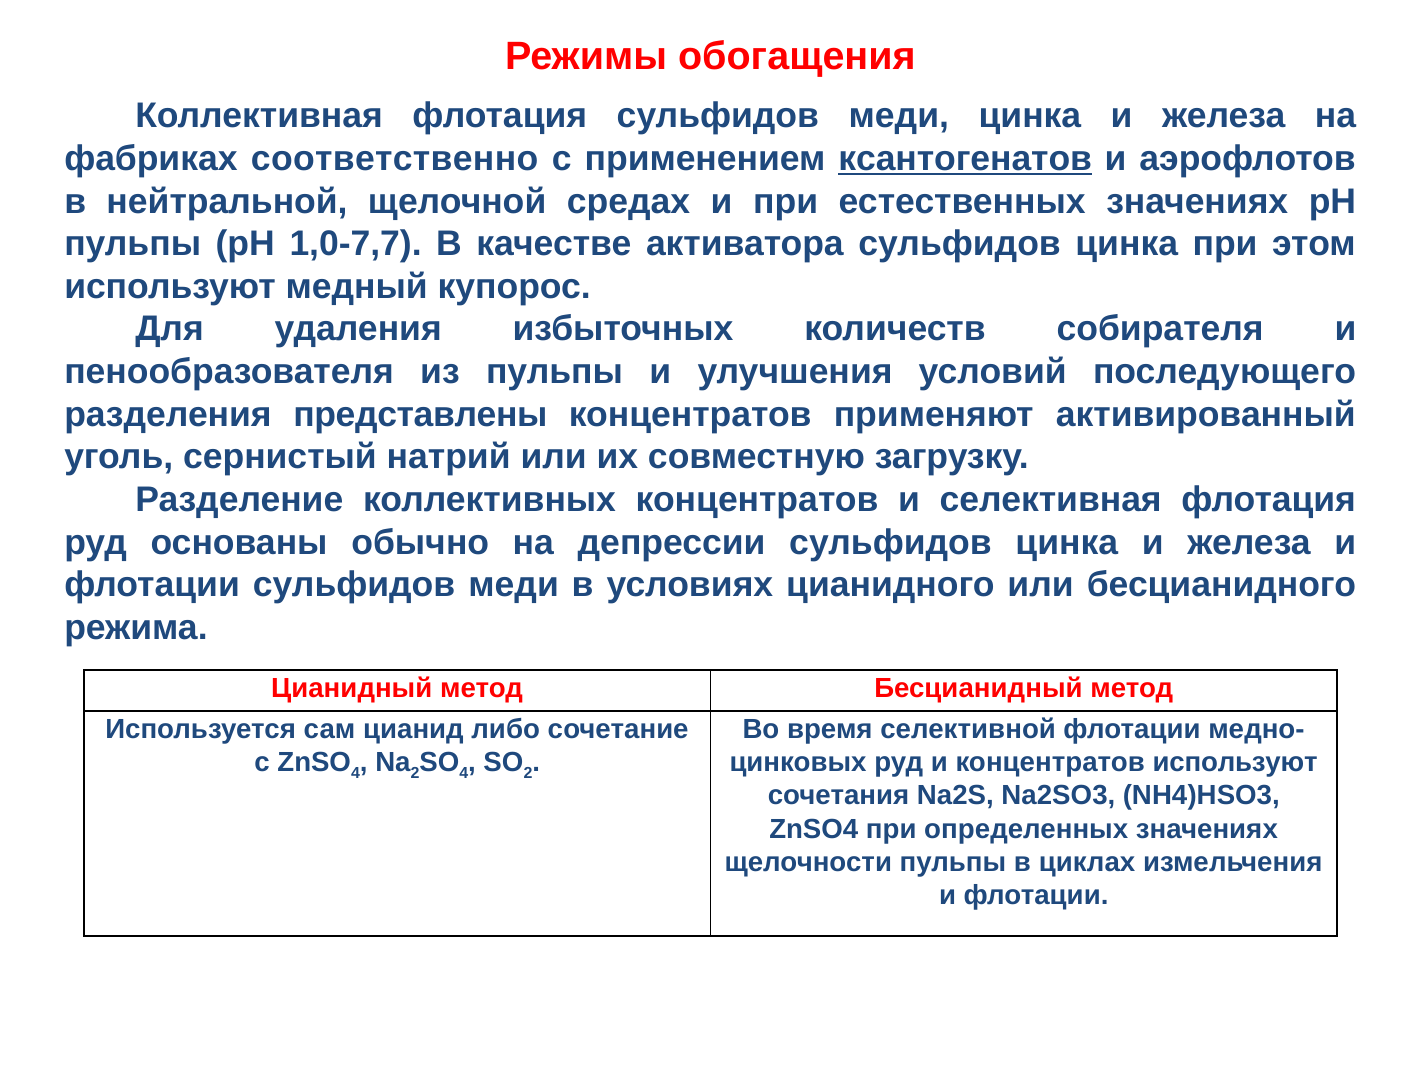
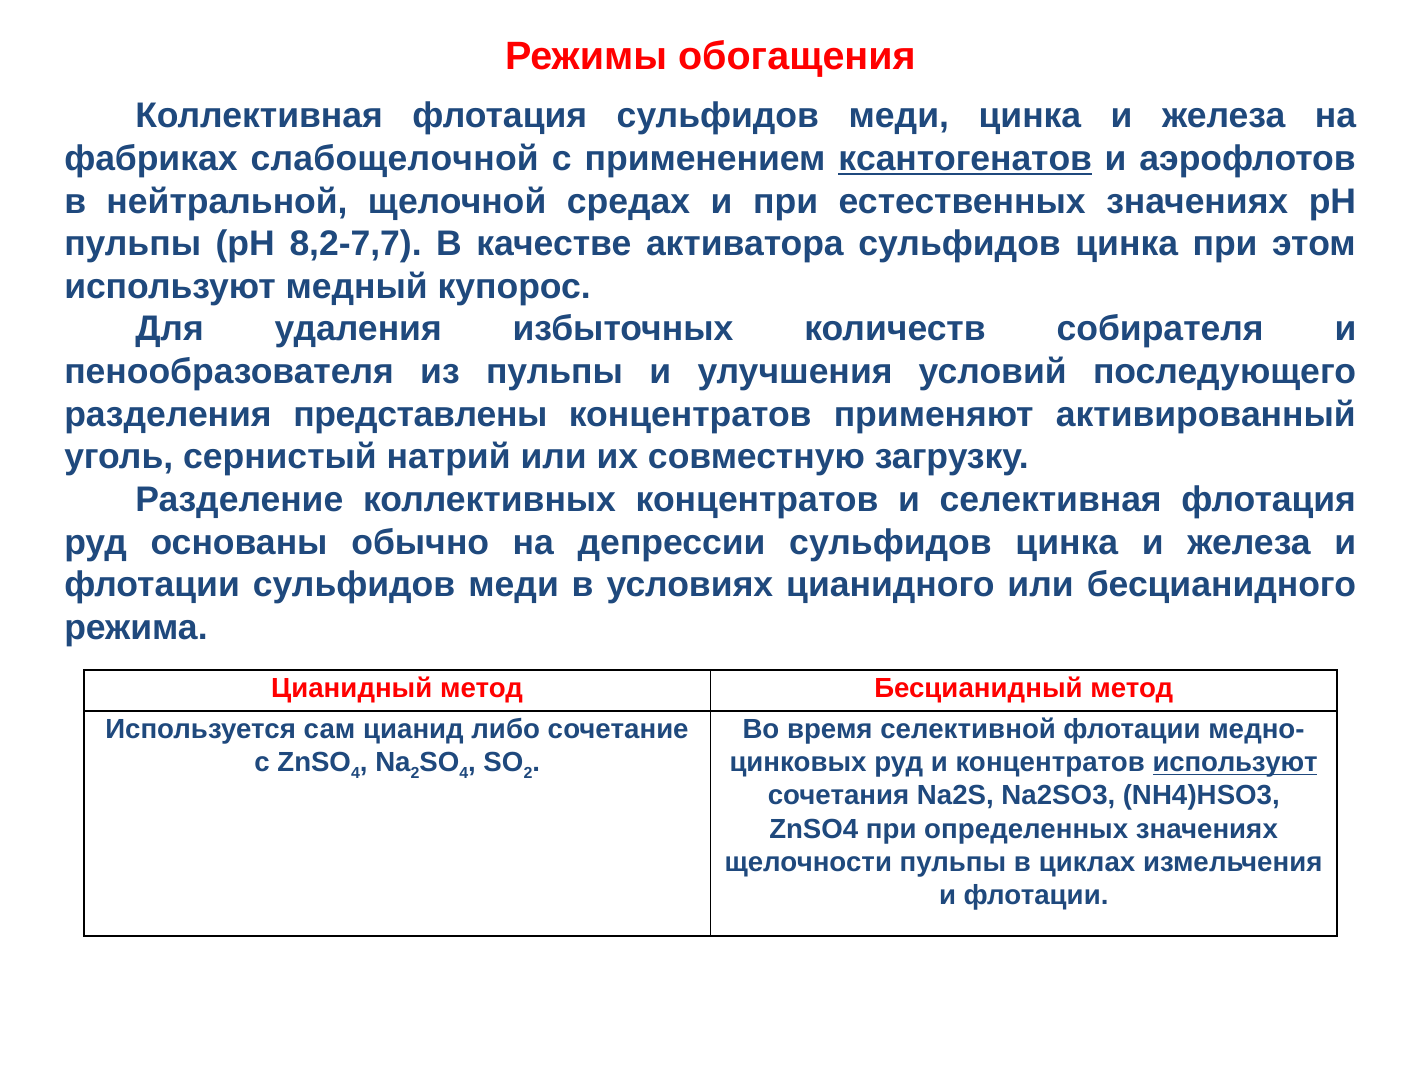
соответственно: соответственно -> слабощелочной (395, 159)
1,0-7,7: 1,0-7,7 -> 8,2-7,7 (356, 244)
используют underline: none -> present (1235, 762)
